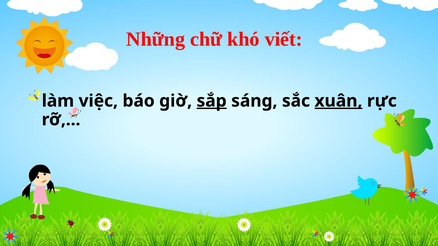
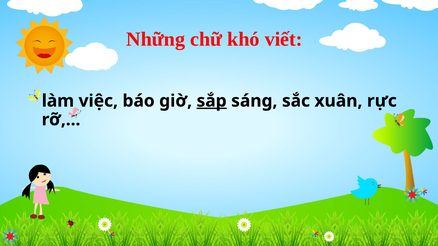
xuân underline: present -> none (338, 101)
